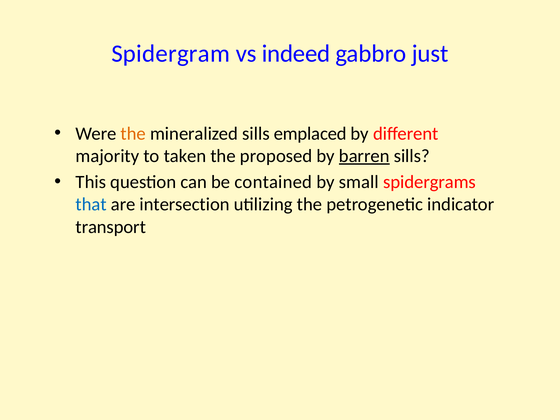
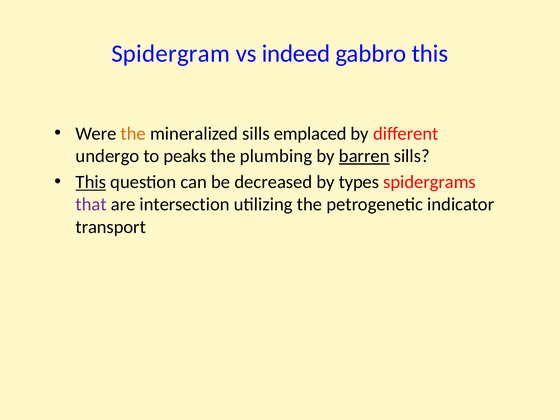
gabbro just: just -> this (430, 54)
majority: majority -> undergo (108, 156)
taken: taken -> peaks (185, 156)
proposed: proposed -> plumbing (276, 156)
This underline: none -> present (91, 182)
contained: contained -> decreased (273, 182)
small: small -> types (359, 182)
that colour: blue -> purple (91, 204)
